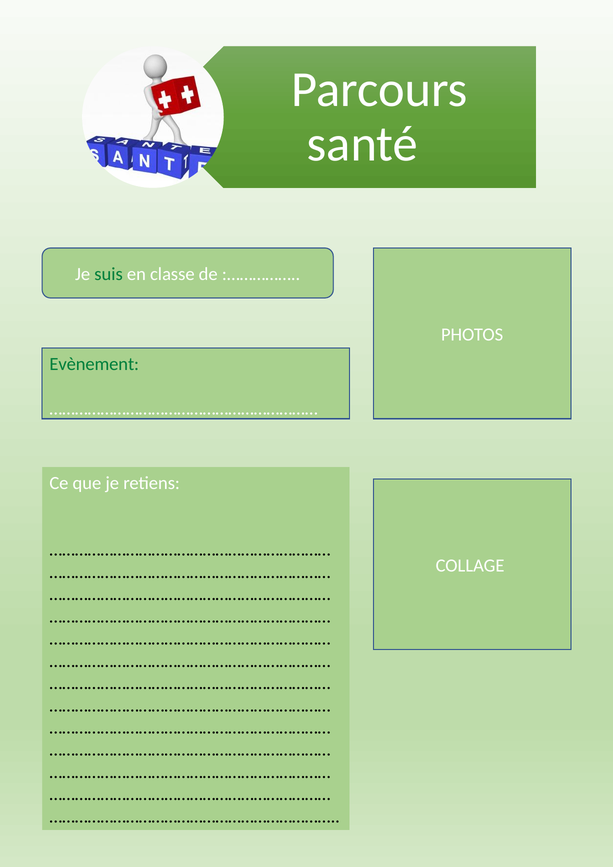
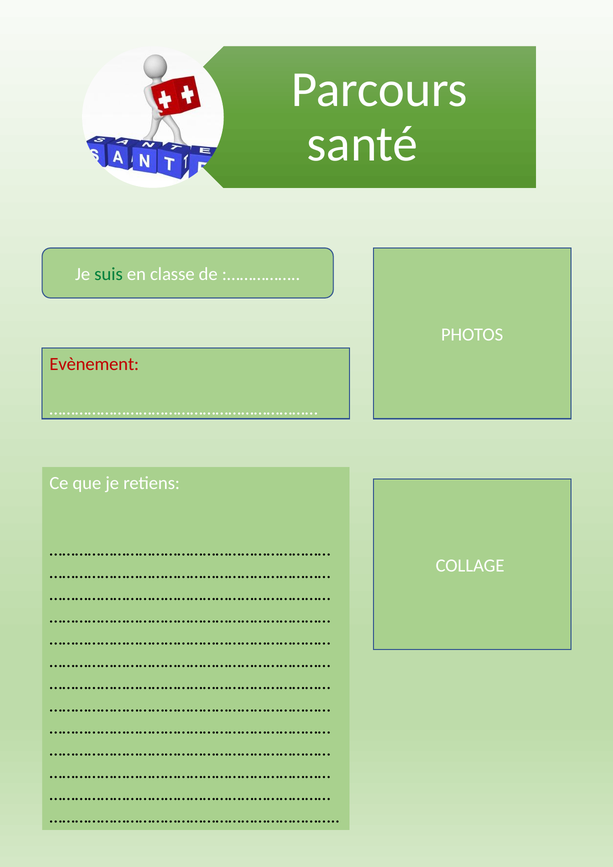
Evènement colour: green -> red (94, 364)
